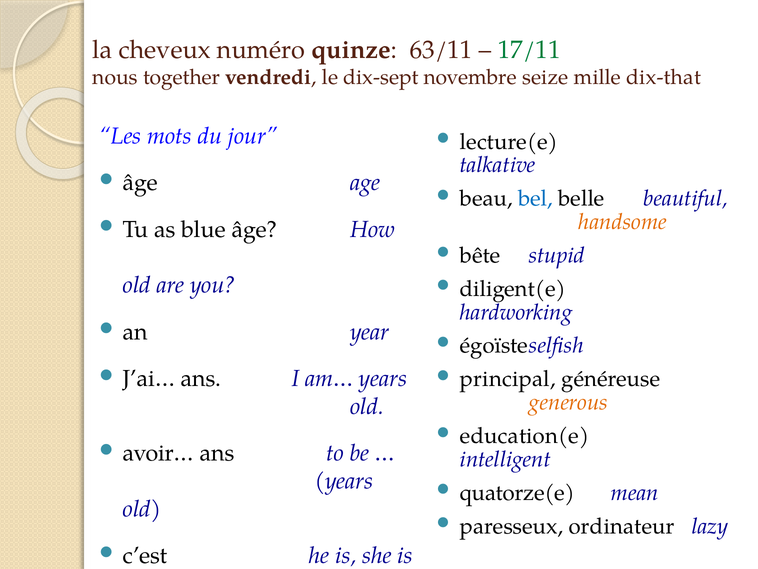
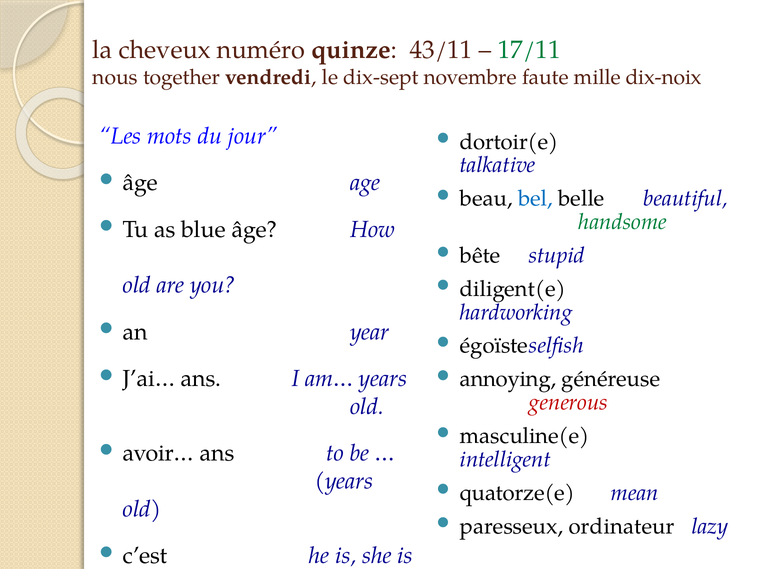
63/11: 63/11 -> 43/11 (441, 50)
seize: seize -> faute (545, 77)
dix-that: dix-that -> dix-noix (664, 77)
lecture(e: lecture(e -> dortoir(e (509, 142)
handsome colour: orange -> green (623, 222)
principal: principal -> annoying (508, 379)
generous colour: orange -> red (568, 402)
education(e: education(e -> masculine(e (525, 436)
